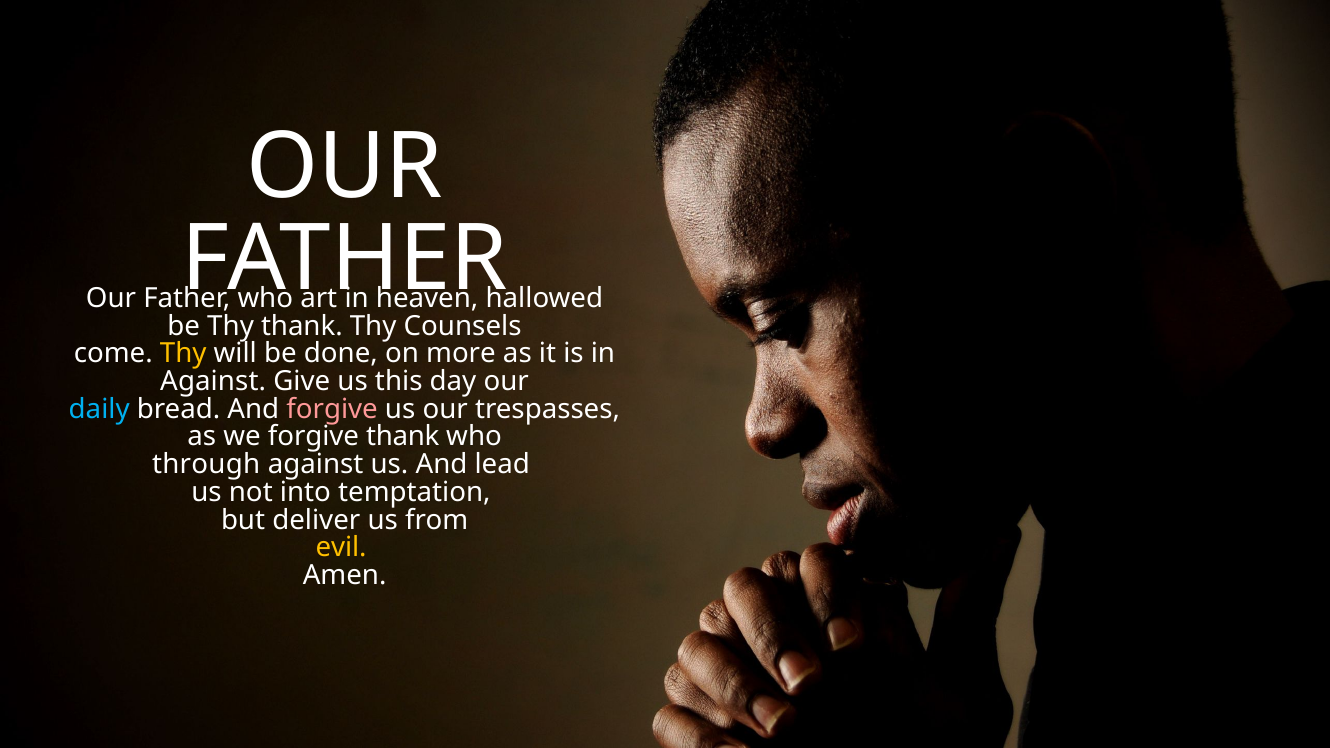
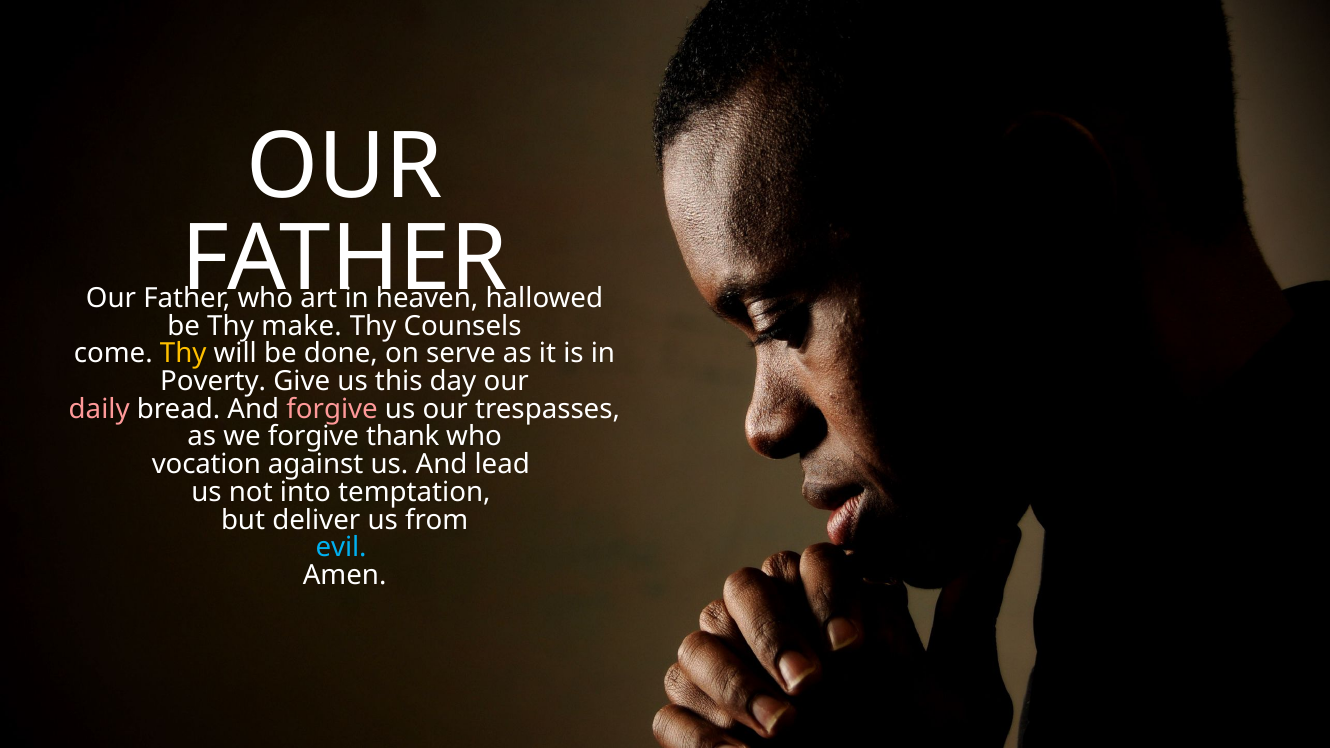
Thy thank: thank -> make (302, 326)
more: more -> serve (461, 354)
Against: Against -> Poverty (213, 381)
daily colour: light blue -> pink (99, 409)
through: through -> vocation (206, 465)
evil colour: yellow -> light blue (341, 548)
